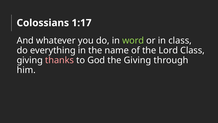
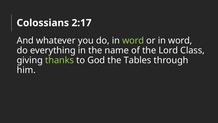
1:17: 1:17 -> 2:17 (82, 23)
or in class: class -> word (180, 40)
thanks colour: pink -> light green (60, 60)
the Giving: Giving -> Tables (138, 60)
